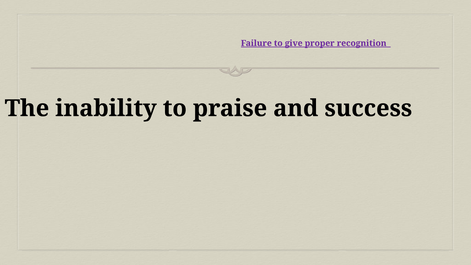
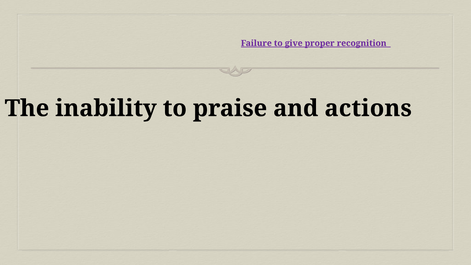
success: success -> actions (368, 108)
